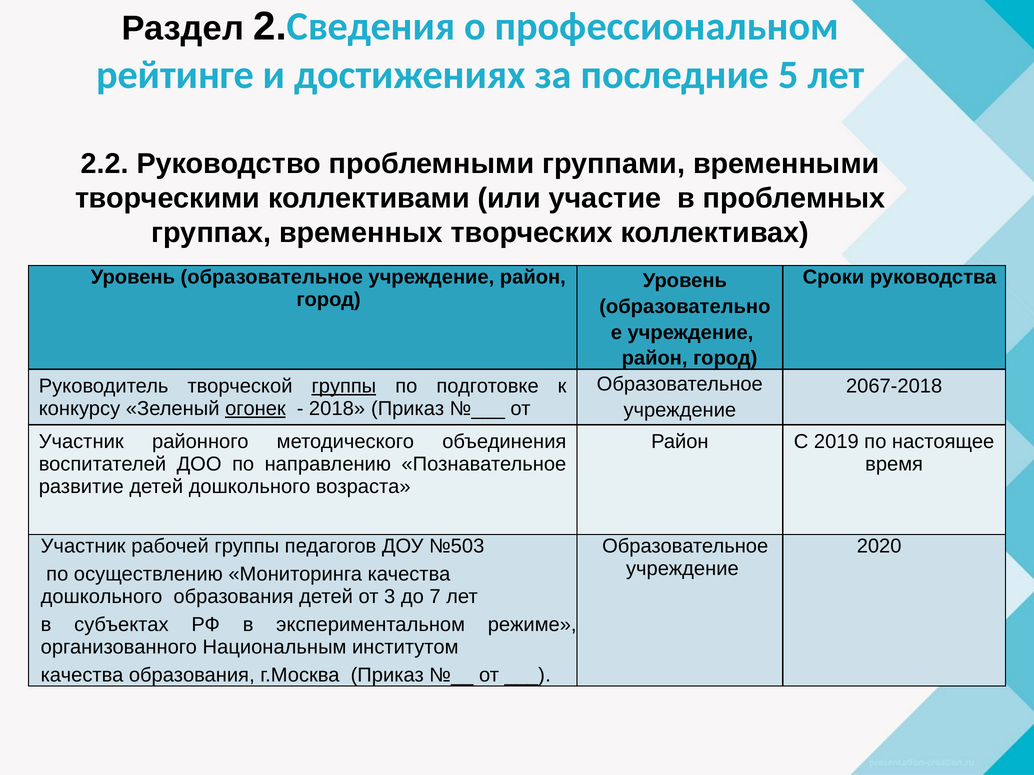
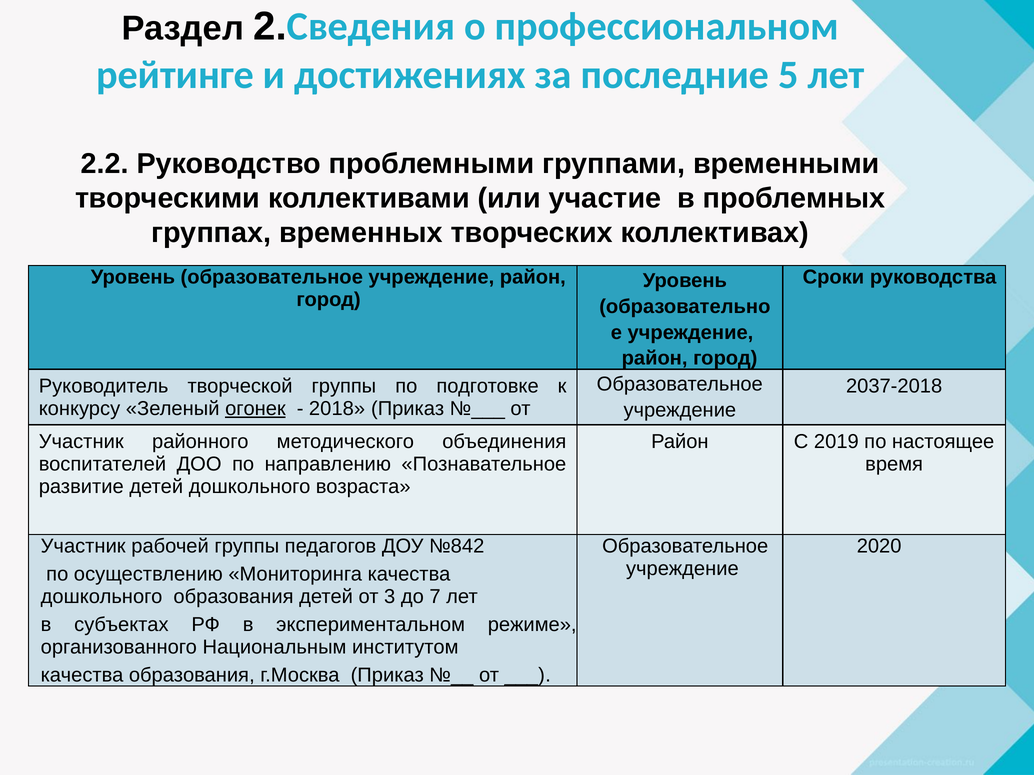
группы underline: present -> none (344, 386)
2067-2018: 2067-2018 -> 2037-2018 (894, 386)
№503: №503 -> №842 (457, 546)
